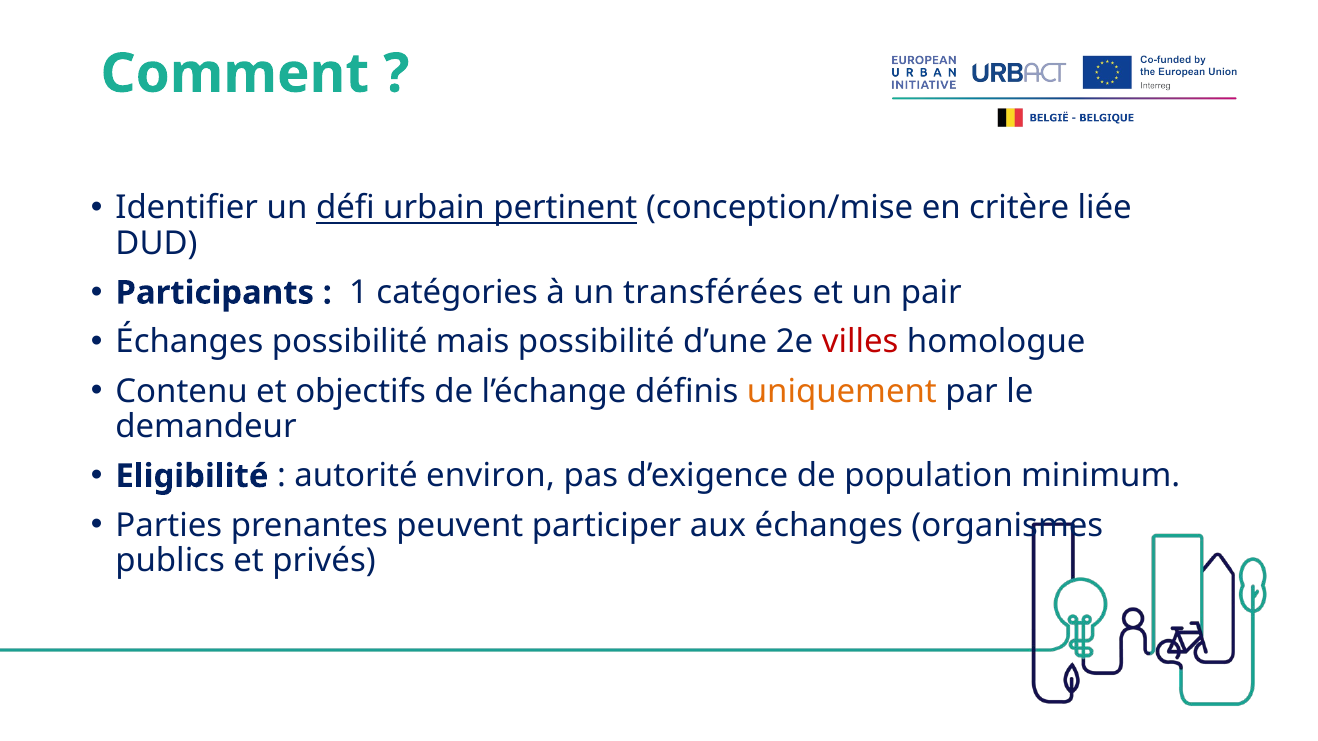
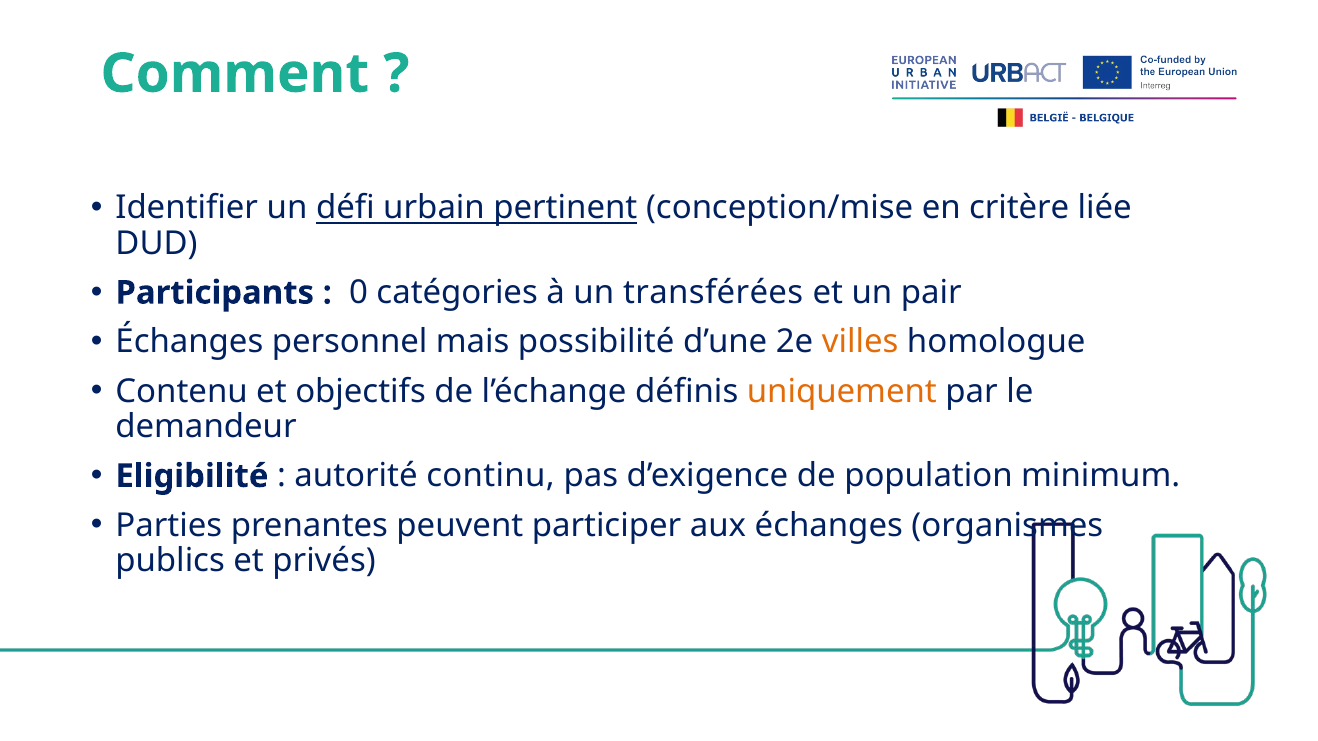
1: 1 -> 0 (359, 293)
Échanges possibilité: possibilité -> personnel (350, 342)
villes colour: red -> orange (860, 342)
environ: environ -> continu (490, 476)
